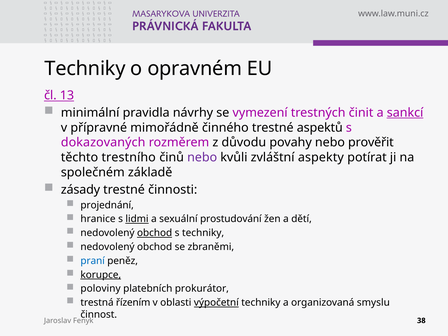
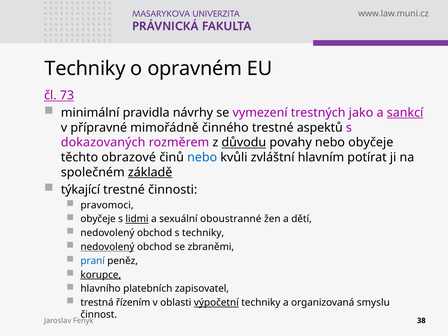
13: 13 -> 73 (67, 95)
činit: činit -> jako (361, 113)
důvodu underline: none -> present (244, 143)
nebo prověřit: prověřit -> obyčeje (371, 143)
trestního: trestního -> obrazové (129, 157)
nebo colour: purple -> blue (202, 157)
aspekty: aspekty -> hlavním (321, 157)
základě underline: none -> present (150, 172)
zásady: zásady -> týkající (80, 190)
projednání: projednání -> pravomoci (107, 205)
hranice: hranice -> obyčeje (98, 219)
prostudování: prostudování -> oboustranné (231, 219)
obchod underline: present -> none (155, 233)
nedovolený underline: none -> present (108, 247)
poloviny: poloviny -> hlavního (101, 289)
prokurátor: prokurátor -> zapisovatel (202, 289)
